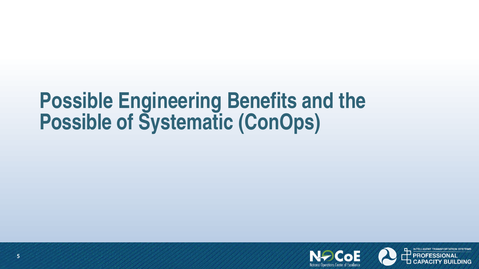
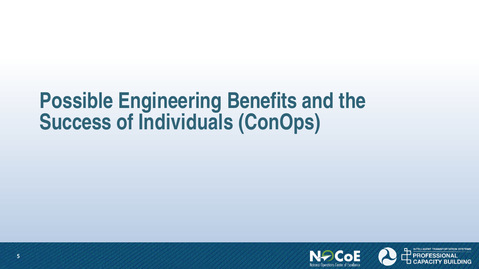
Possible: Possible -> Success (76, 122)
Systematic: Systematic -> Individuals (186, 122)
